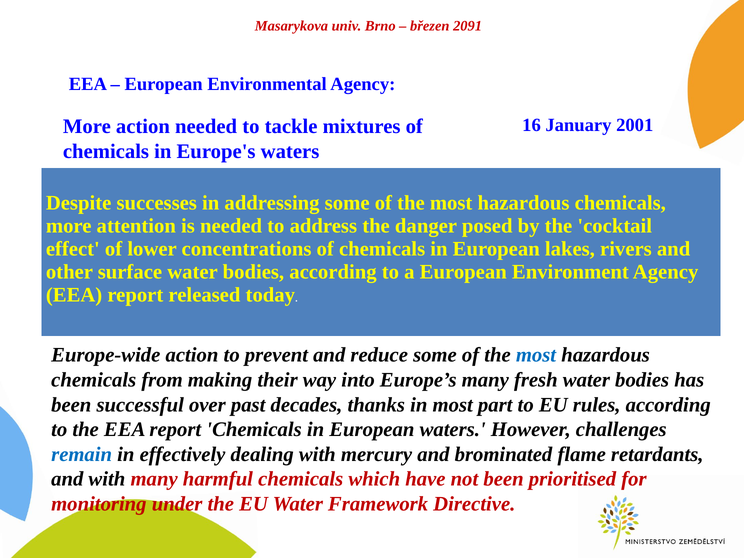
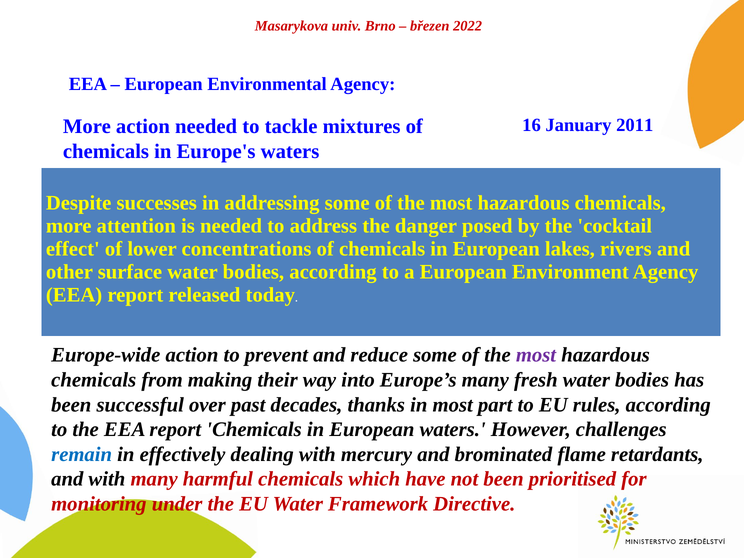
2091: 2091 -> 2022 (468, 26)
2001: 2001 -> 2011 (635, 125)
most colour: blue -> purple (536, 355)
